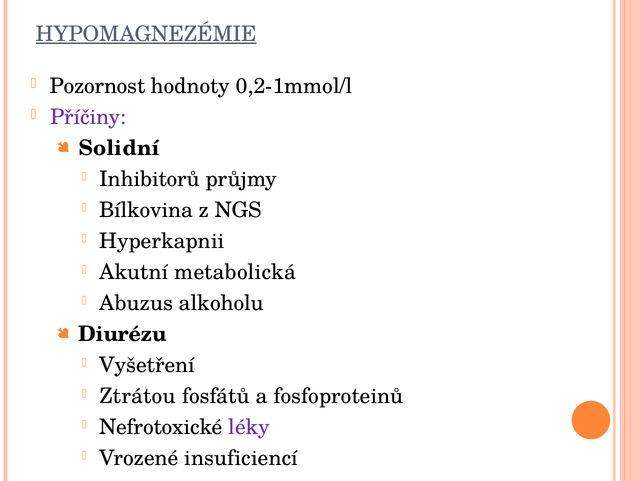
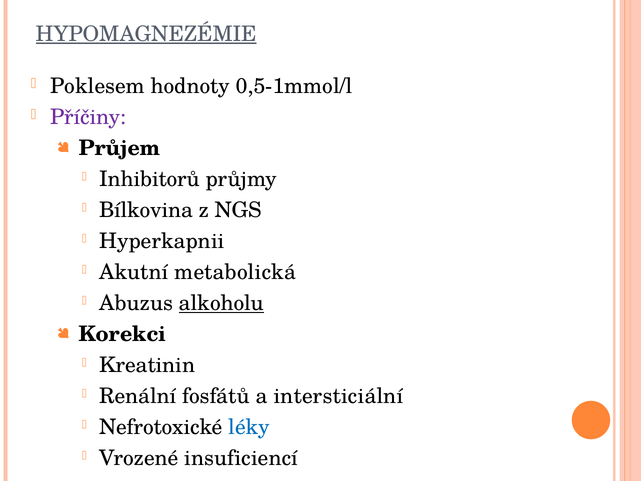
Pozornost: Pozornost -> Poklesem (98, 86)
0,2-1mmol/l: 0,2-1mmol/l -> 0,5-1mmol/l (294, 86)
Solidní: Solidní -> Průjem (120, 148)
alkoholu underline: none -> present (221, 303)
Diurézu: Diurézu -> Korekci (122, 334)
Vyšetření: Vyšetření -> Kreatinin (147, 365)
Ztrátou: Ztrátou -> Renální (138, 396)
fosfoproteinů: fosfoproteinů -> intersticiální (338, 396)
léky colour: purple -> blue (249, 427)
